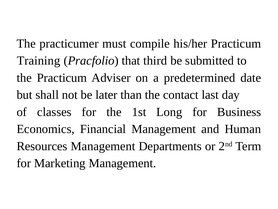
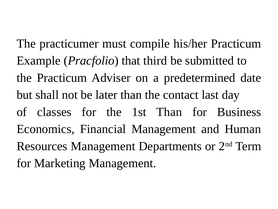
Training: Training -> Example (39, 61)
1st Long: Long -> Than (169, 112)
